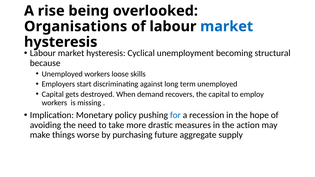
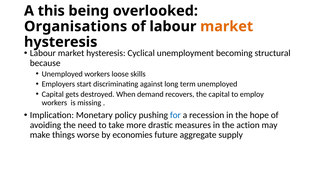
rise: rise -> this (51, 11)
market colour: blue -> orange (227, 26)
purchasing: purchasing -> economies (132, 135)
